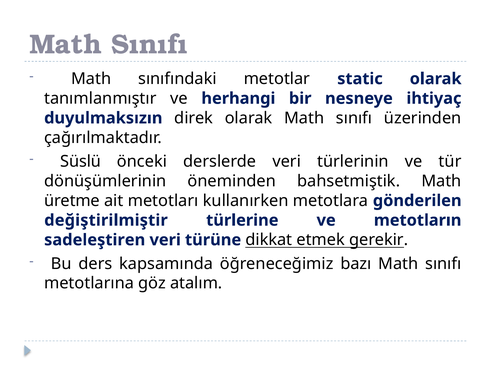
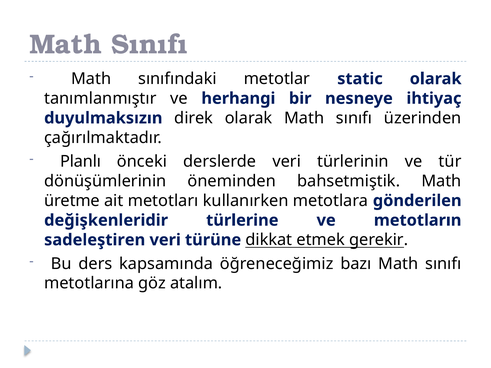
Süslü: Süslü -> Planlı (81, 162)
değiştirilmiştir: değiştirilmiştir -> değişkenleridir (106, 220)
